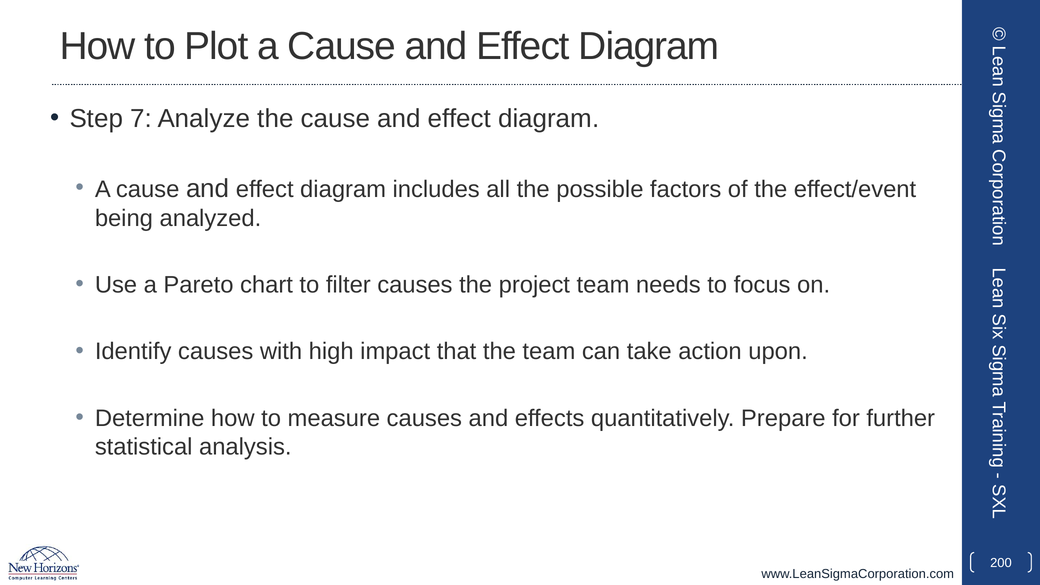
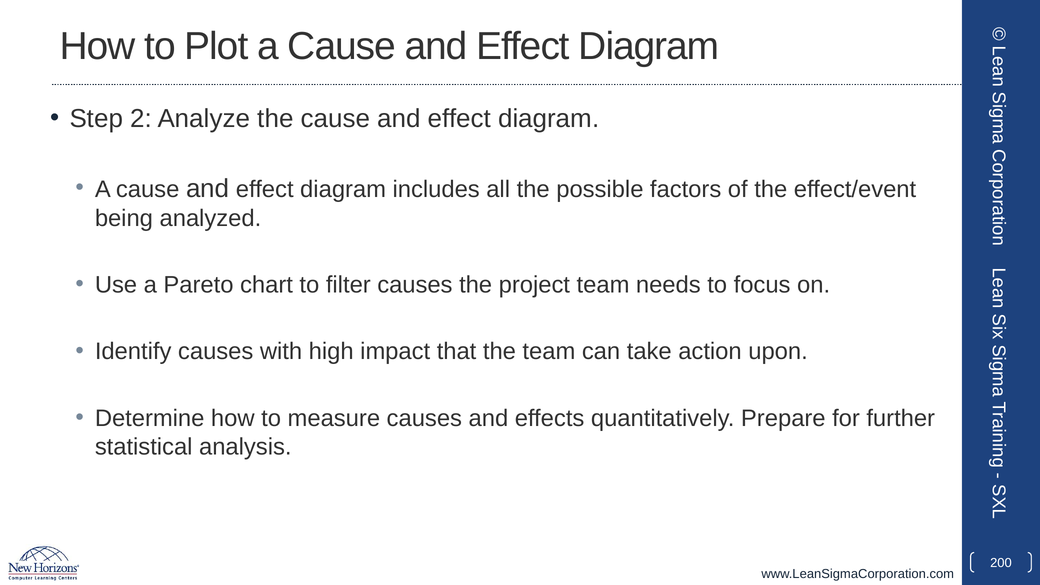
7: 7 -> 2 (141, 119)
